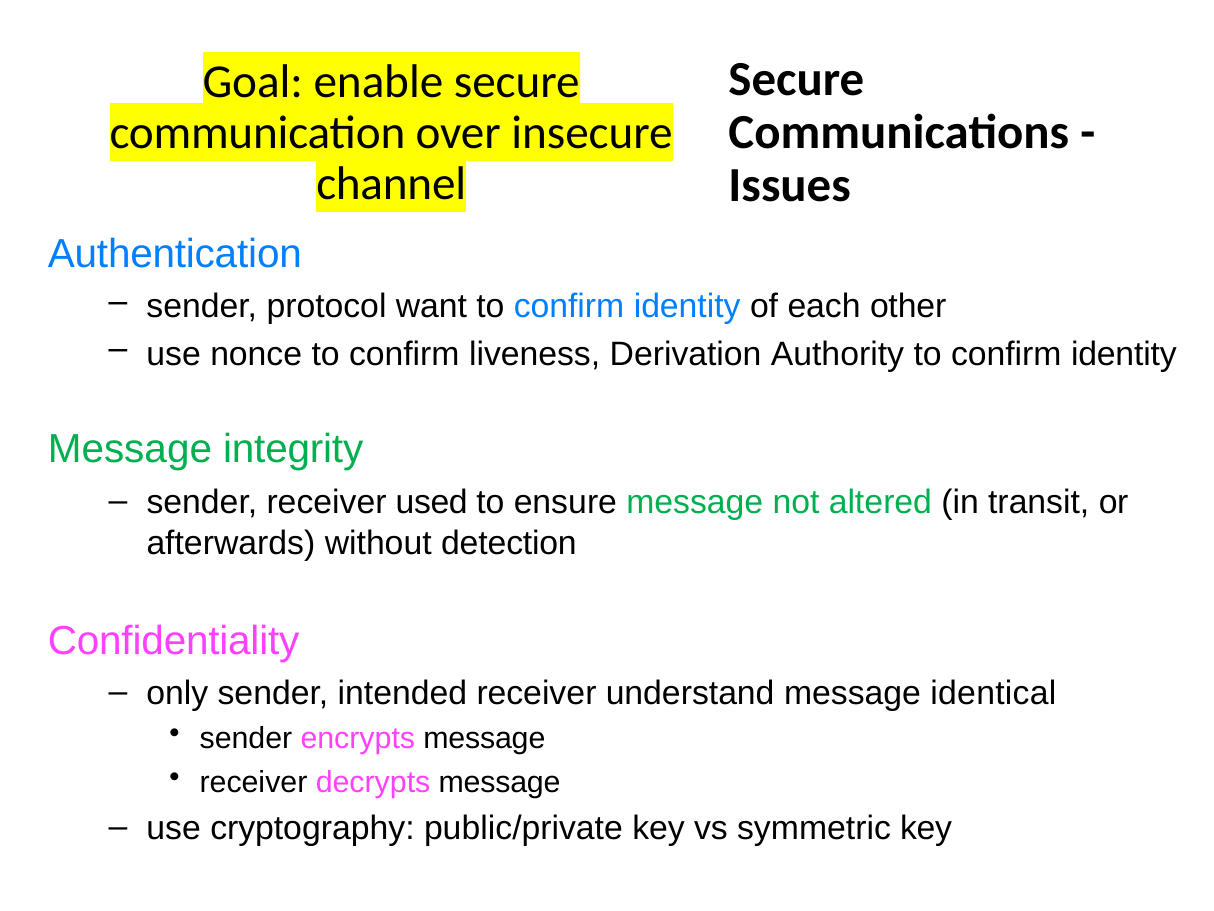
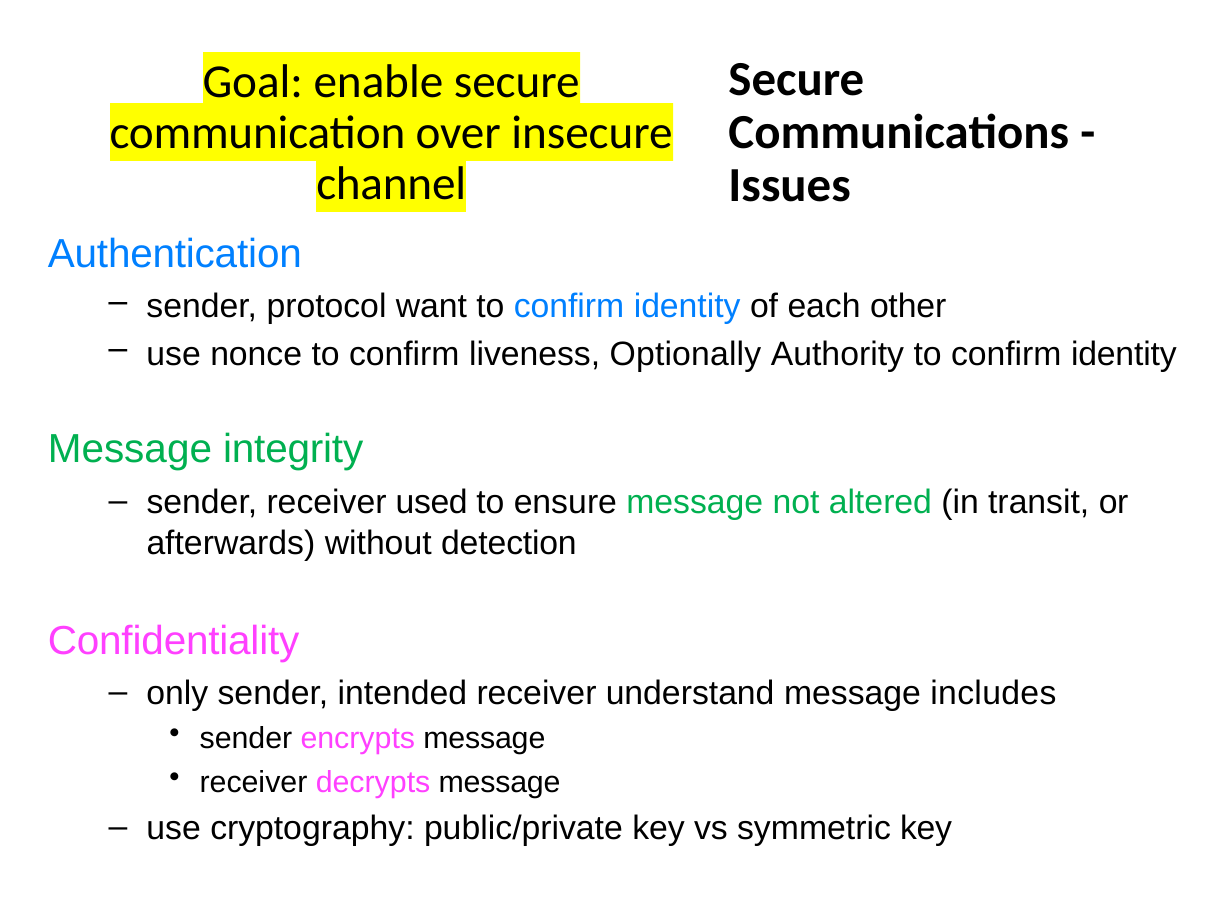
Derivation: Derivation -> Optionally (685, 354)
identical: identical -> includes (993, 693)
